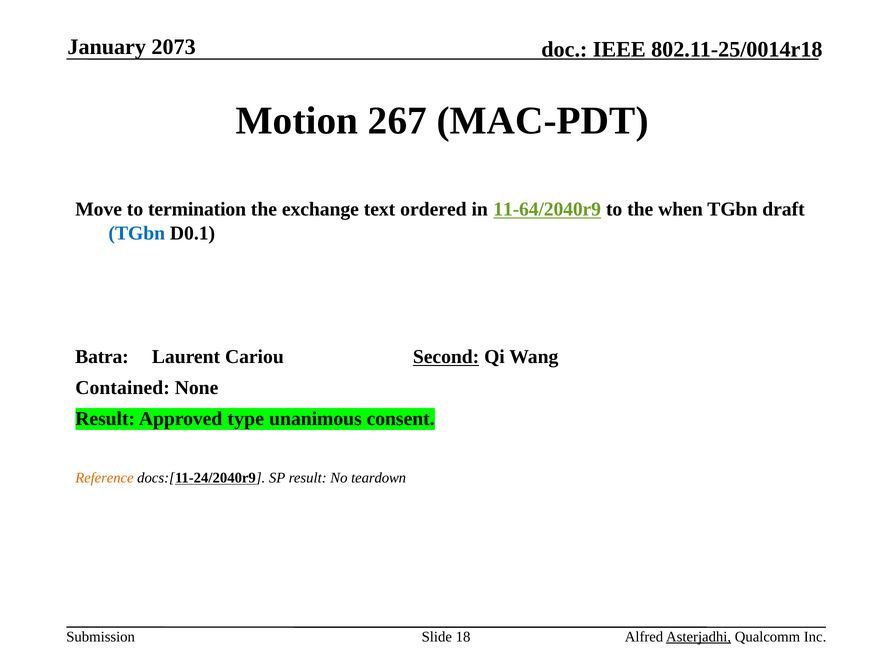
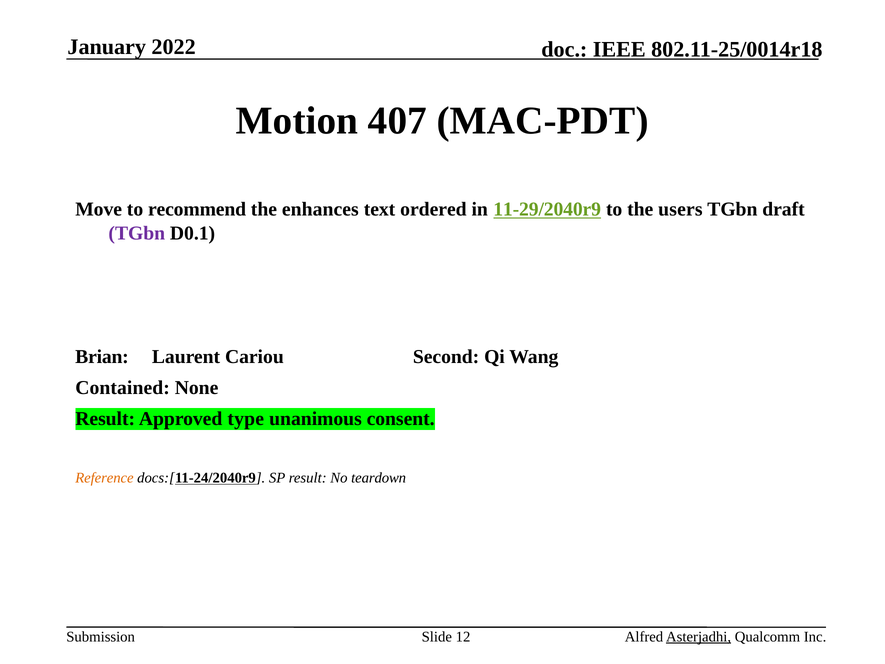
2073: 2073 -> 2022 (174, 47)
267: 267 -> 407 (397, 121)
termination: termination -> recommend (197, 209)
exchange: exchange -> enhances (320, 209)
11-64/2040r9: 11-64/2040r9 -> 11-29/2040r9 (547, 209)
when: when -> users (680, 209)
TGbn colour: blue -> purple (137, 233)
Batra: Batra -> Brian (102, 357)
Second underline: present -> none (446, 357)
18: 18 -> 12 (463, 637)
